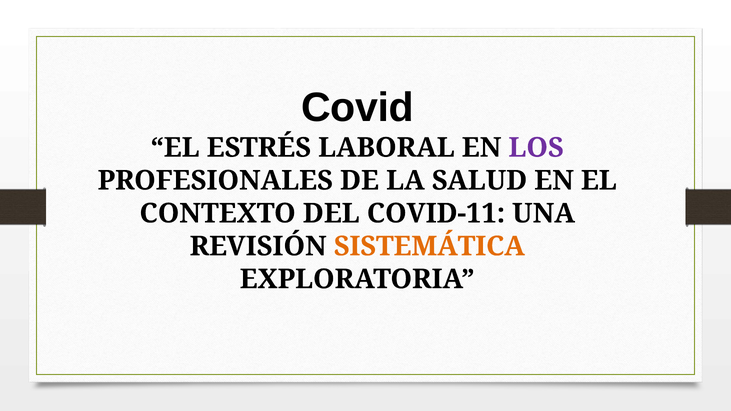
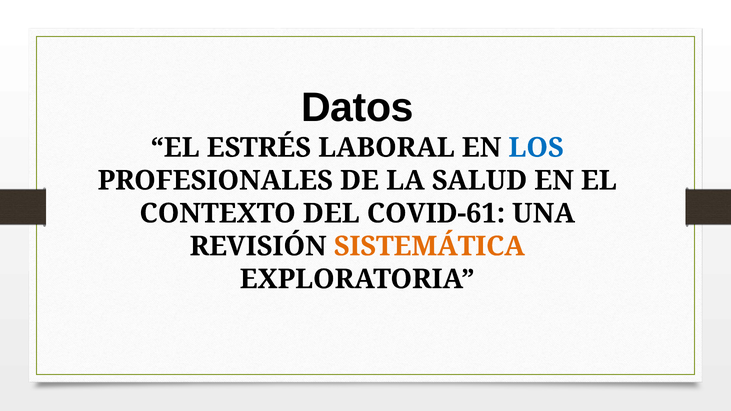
Covid: Covid -> Datos (357, 108)
LOS colour: purple -> blue (536, 148)
COVID-11: COVID-11 -> COVID-61 (436, 214)
